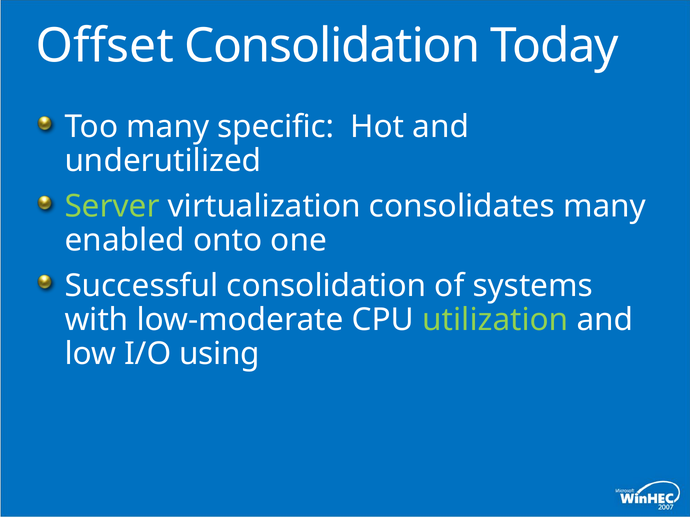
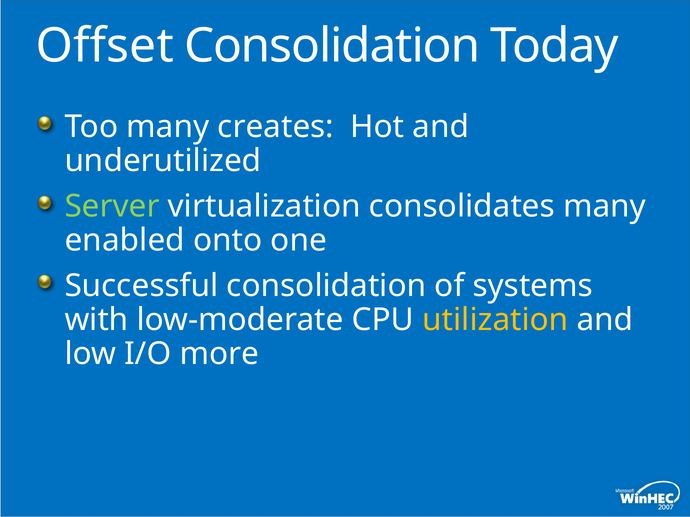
specific: specific -> creates (276, 127)
utilization colour: light green -> yellow (495, 320)
using: using -> more (219, 354)
